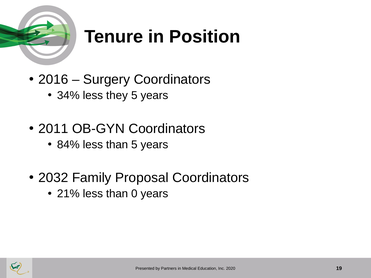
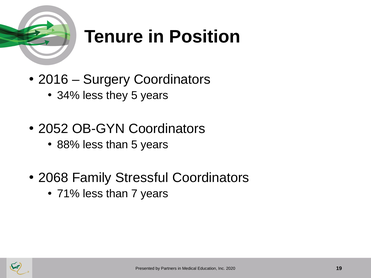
2011: 2011 -> 2052 (53, 129)
84%: 84% -> 88% (68, 145)
2032: 2032 -> 2068 (53, 178)
Proposal: Proposal -> Stressful (142, 178)
21%: 21% -> 71% (68, 194)
0: 0 -> 7 (134, 194)
